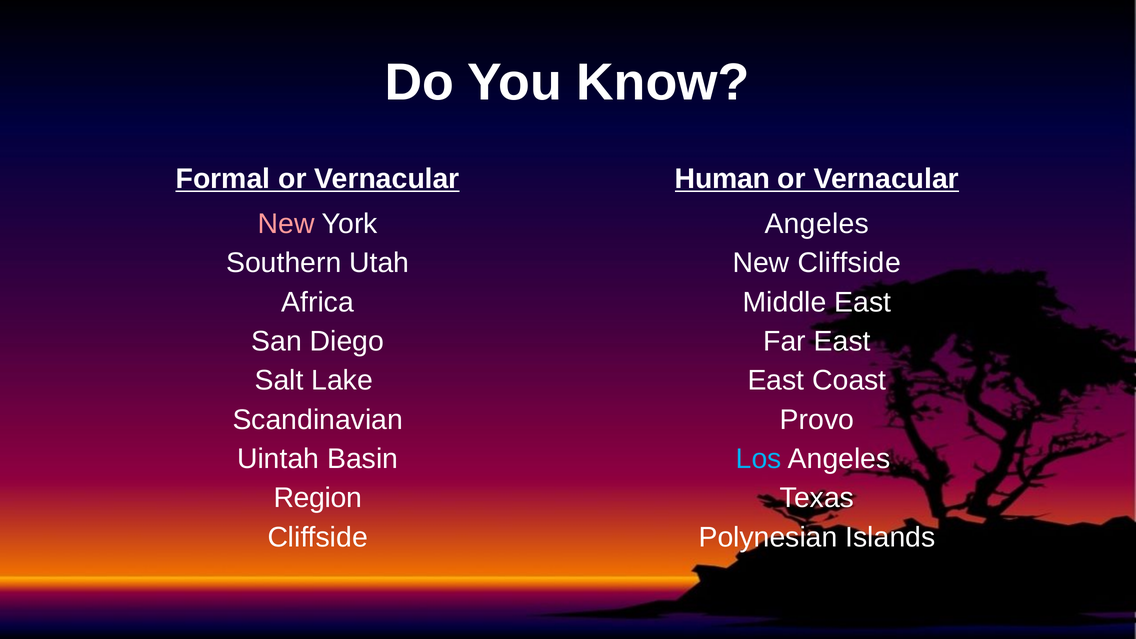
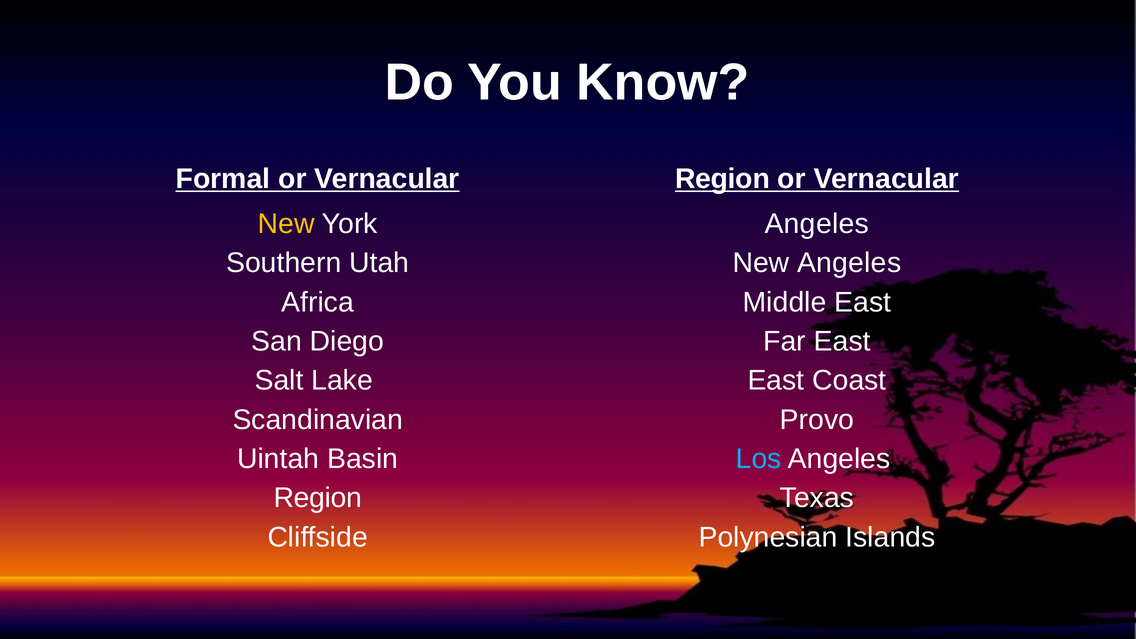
Human: Human -> Region (722, 179)
New colour: pink -> yellow (286, 224)
New Cliffside: Cliffside -> Angeles (849, 263)
